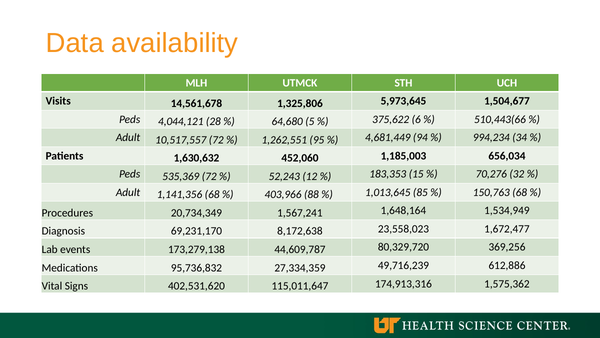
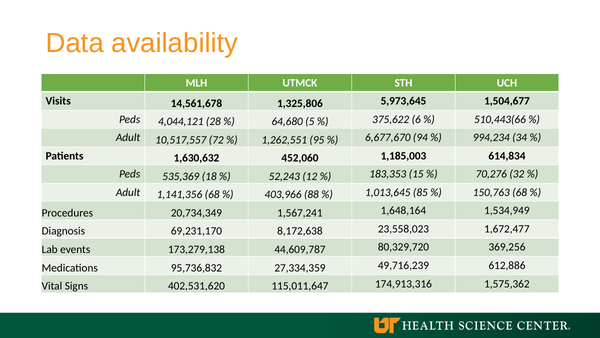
4,681,449: 4,681,449 -> 6,677,670 (388, 137)
656,034: 656,034 -> 614,834 (507, 156)
535,369 72: 72 -> 18 (209, 176)
